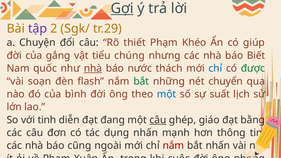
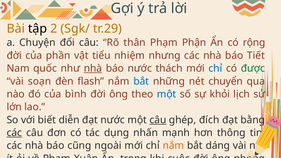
Gợi underline: present -> none (122, 8)
tập colour: purple -> black (38, 29)
thiết: thiết -> thân (135, 43)
Khéo: Khéo -> Phận (194, 43)
giúp: giúp -> rộng (254, 43)
gắng: gắng -> phần (58, 56)
chúng: chúng -> nhiệm (130, 56)
Biết: Biết -> Tiết (256, 56)
bắt colour: green -> blue (141, 81)
suất: suất -> khỏi (220, 94)
tinh: tinh -> biết (47, 120)
đạt đang: đang -> nước (113, 120)
giáo: giáo -> đích (209, 120)
các underline: none -> present (14, 133)
nắm colour: red -> orange (173, 146)
bắt nhấn: nhấn -> dáng (218, 146)
